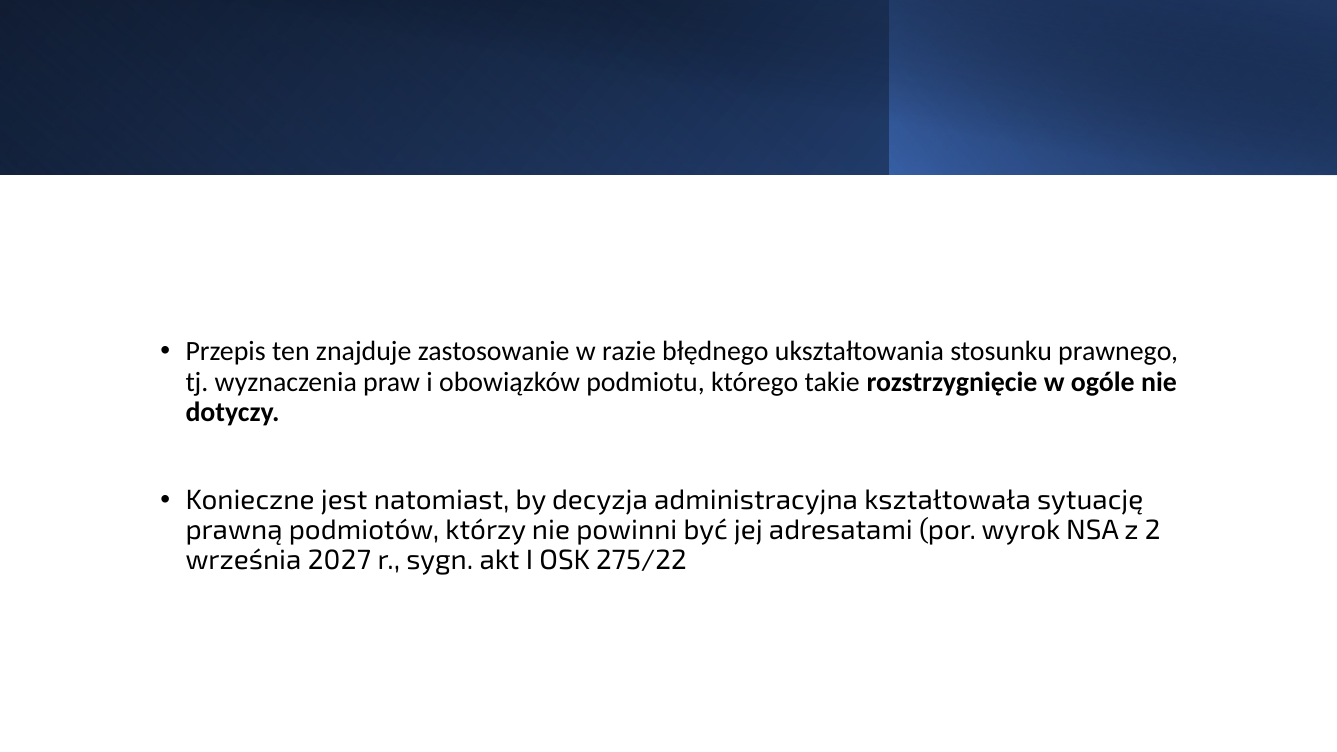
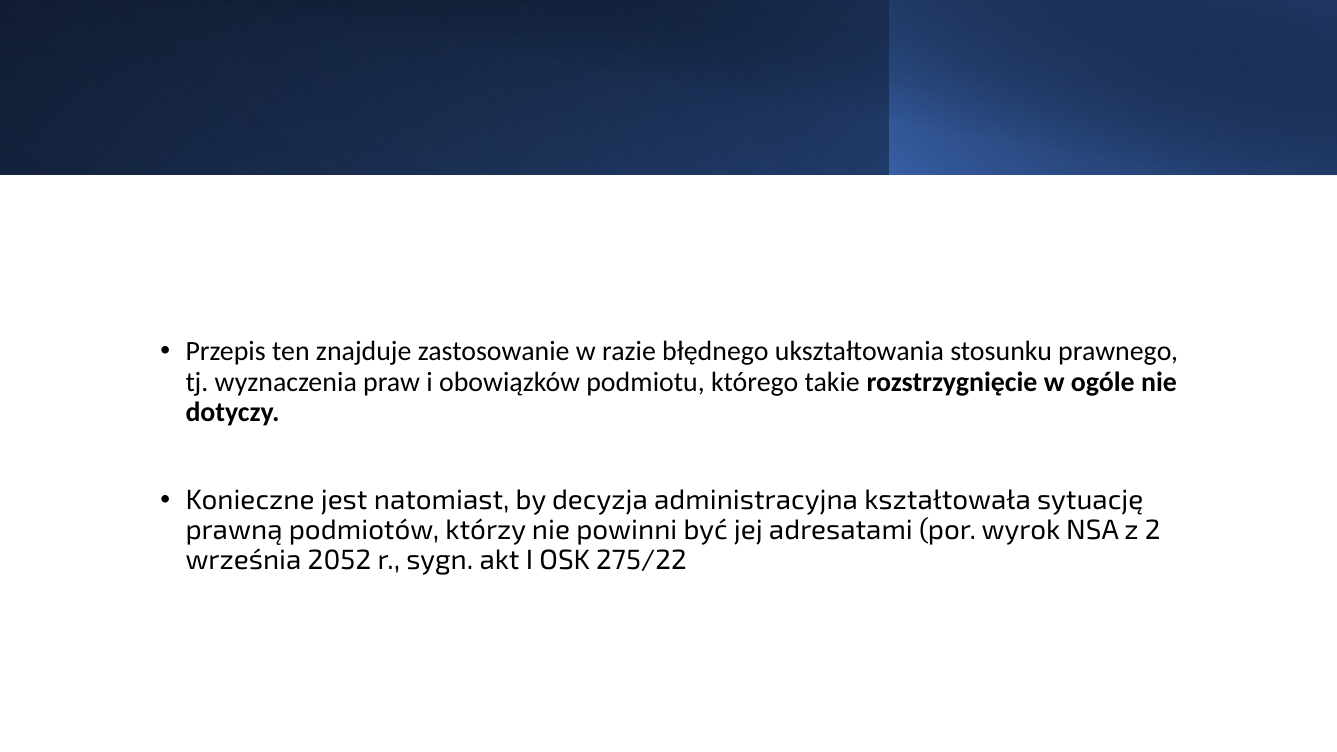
2027: 2027 -> 2052 (339, 560)
